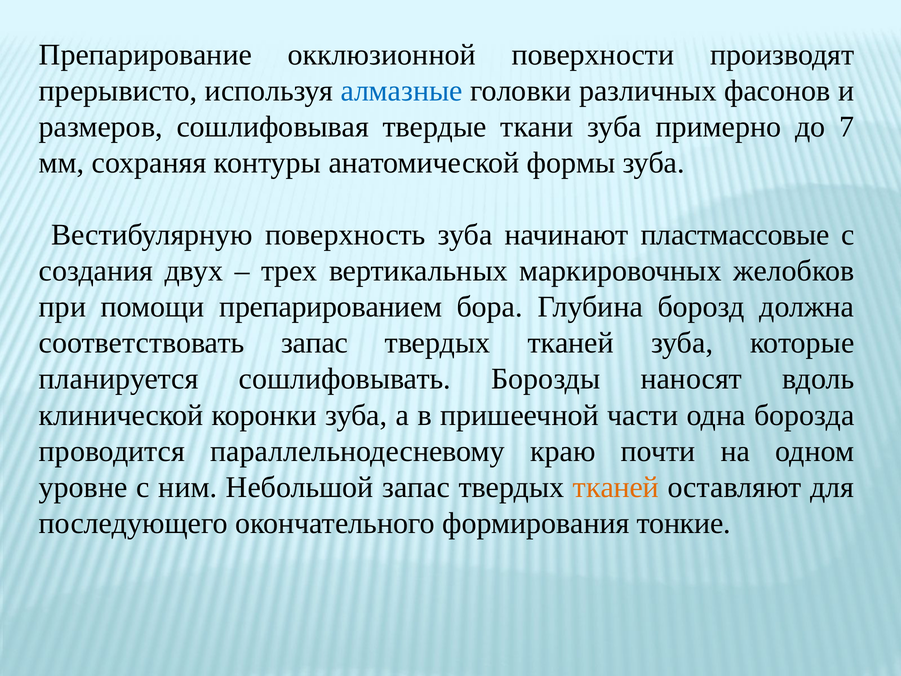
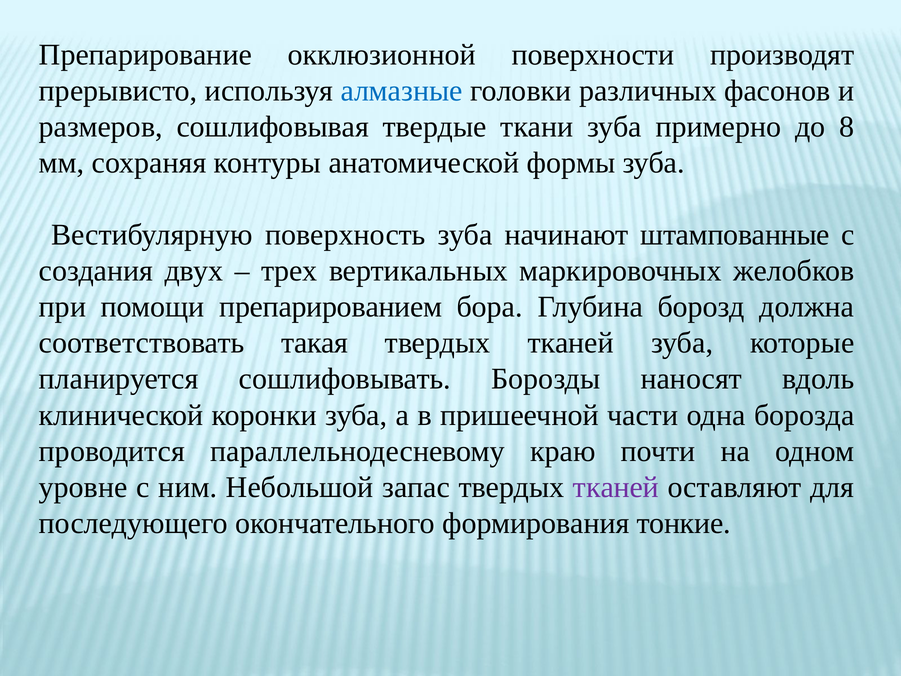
7: 7 -> 8 (847, 127)
пластмассовые: пластмассовые -> штампованные (735, 235)
соответствовать запас: запас -> такая (315, 343)
тканей colour: orange -> purple (616, 487)
